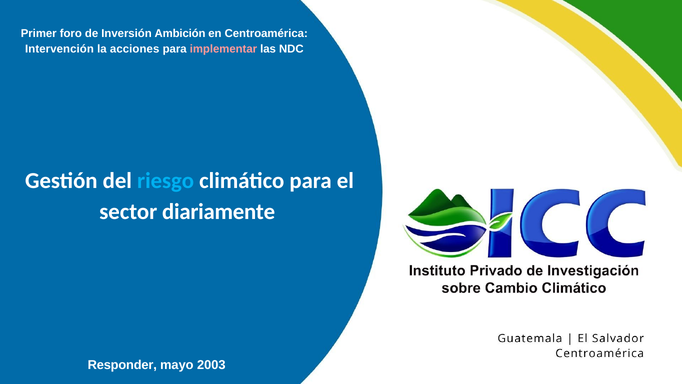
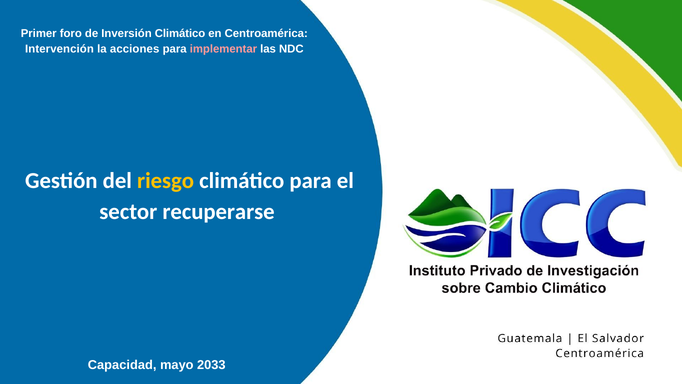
Inversión Ambición: Ambición -> Climático (180, 33)
riesgo colour: light blue -> yellow (166, 180)
diariamente: diariamente -> recuperarse (218, 212)
Responder: Responder -> Capacidad (122, 365)
2003: 2003 -> 2033 (211, 365)
